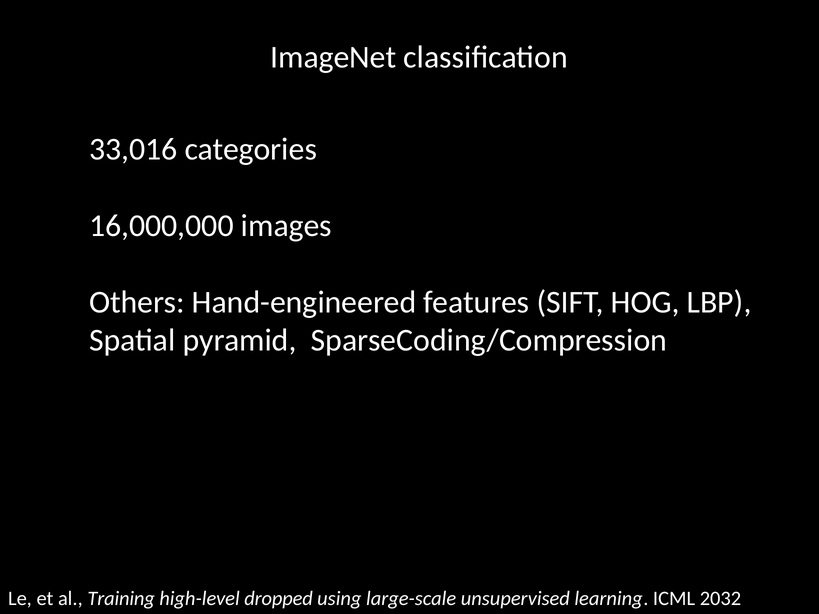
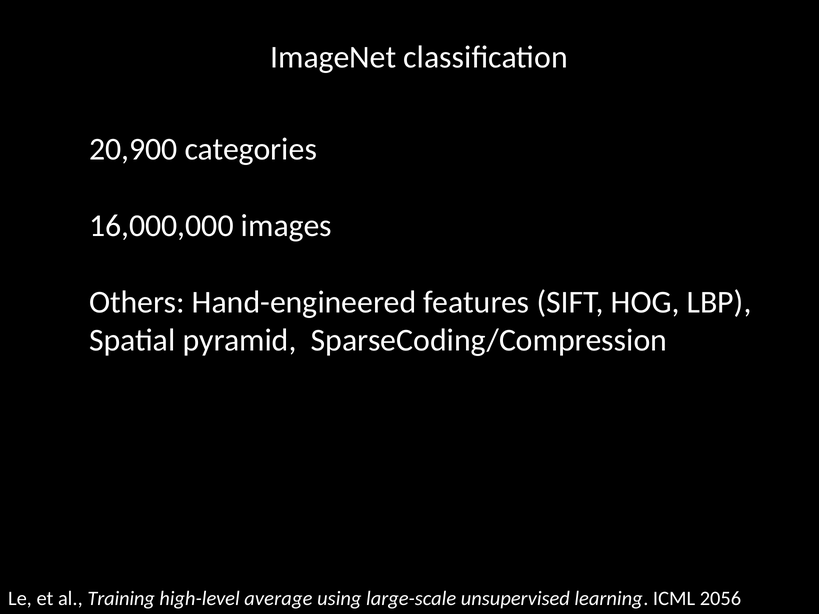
33,016: 33,016 -> 20,900 (133, 149)
dropped: dropped -> average (278, 599)
2032: 2032 -> 2056 (720, 599)
